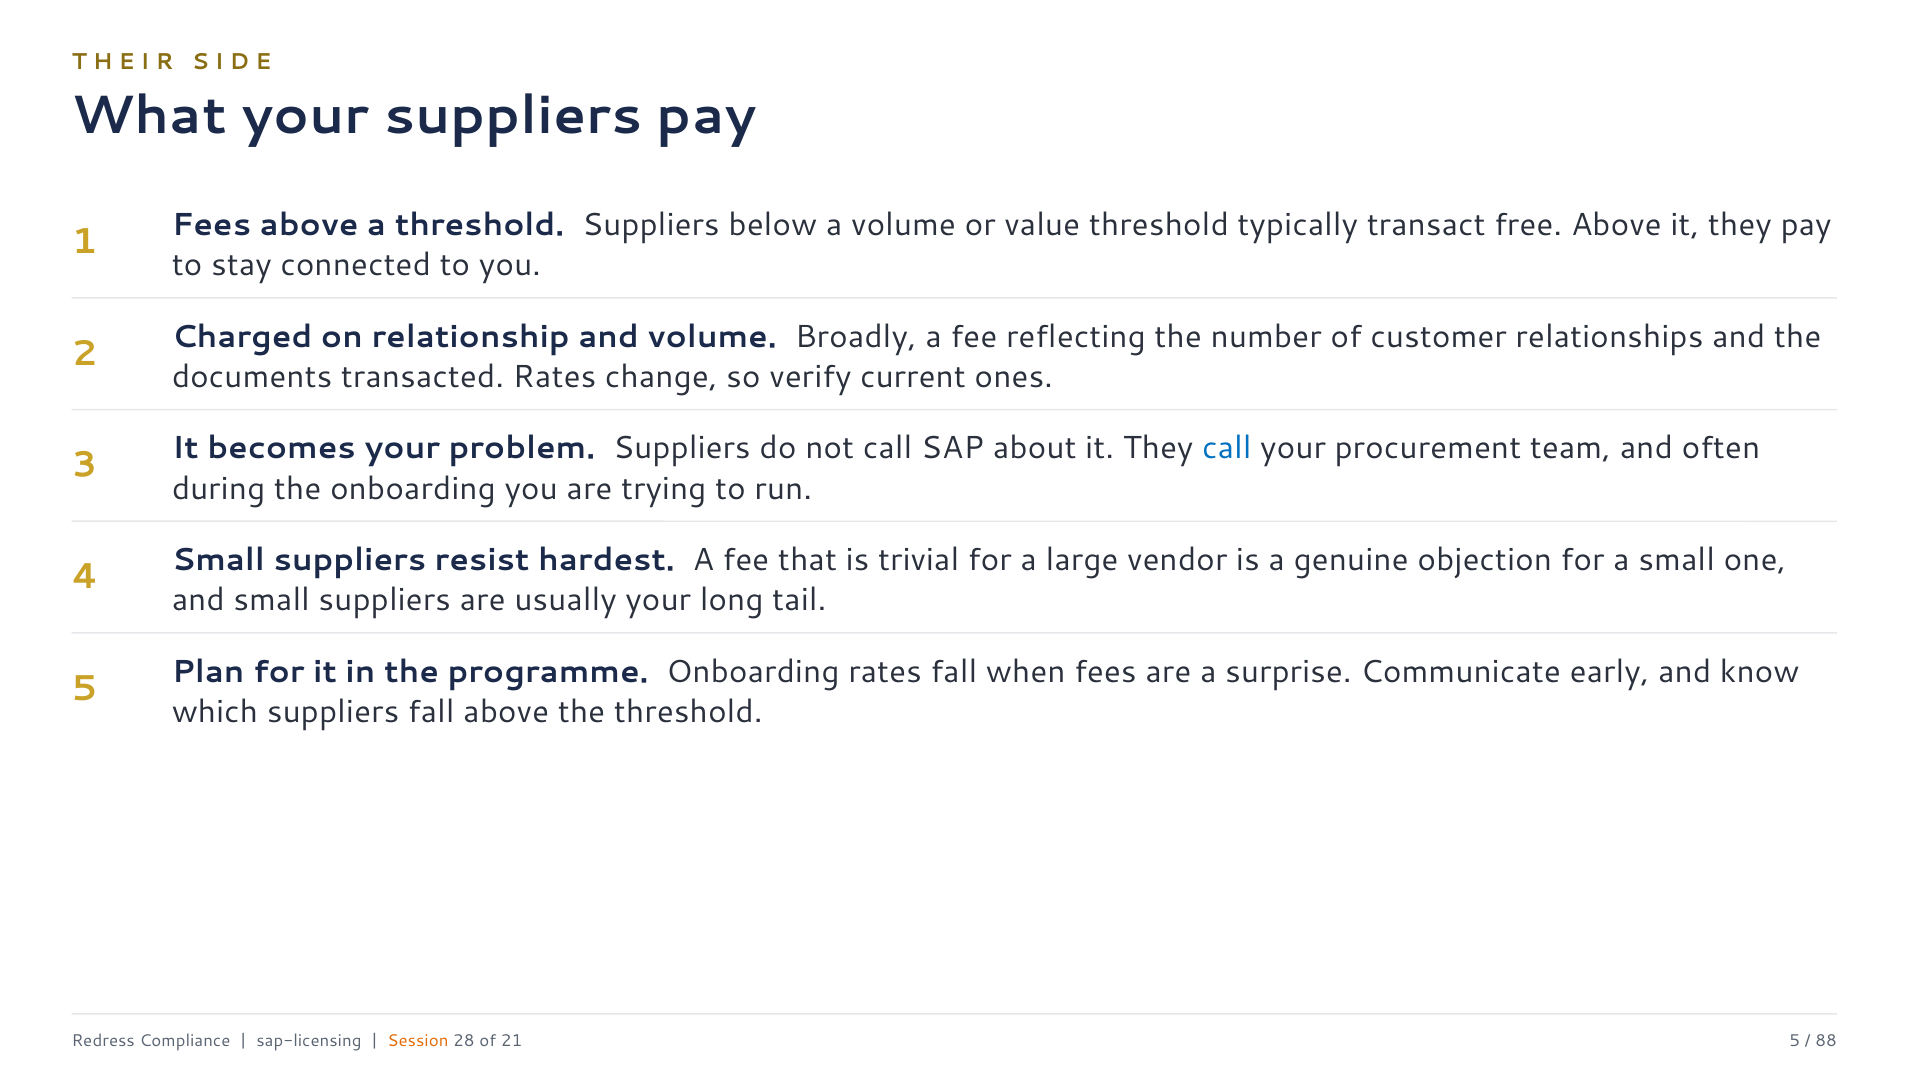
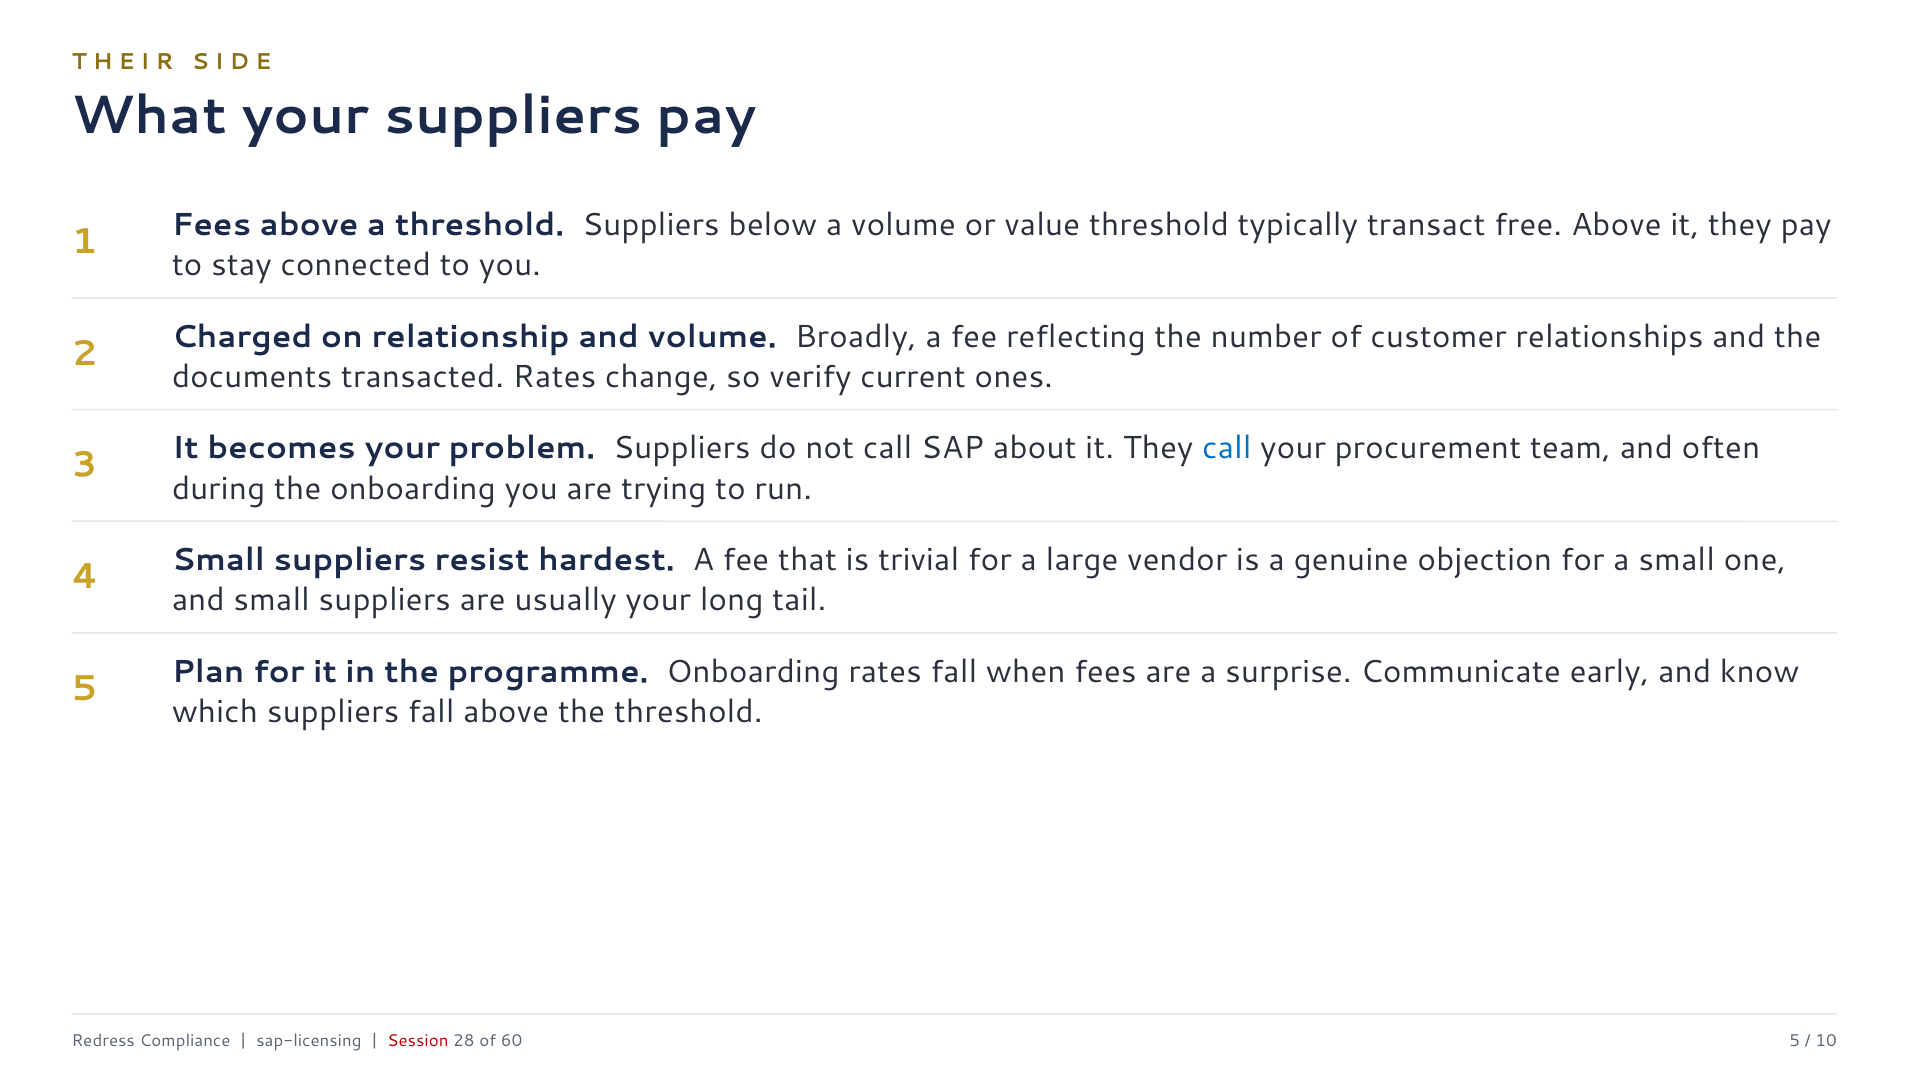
Session colour: orange -> red (418, 1041)
21: 21 -> 60 (512, 1041)
88: 88 -> 10 (1826, 1041)
